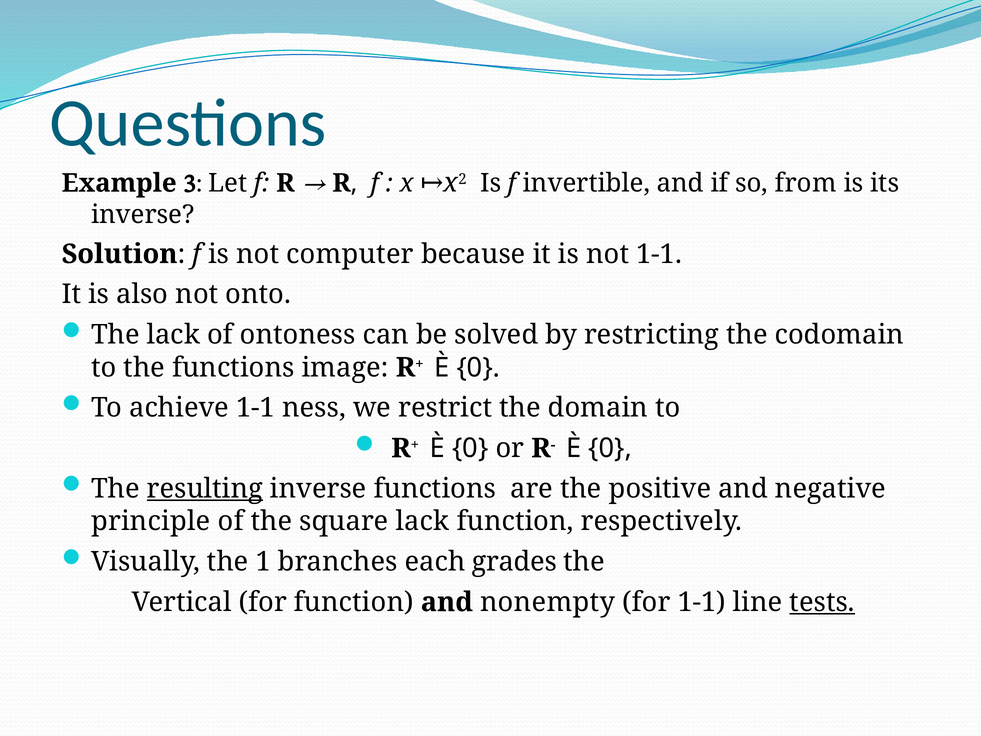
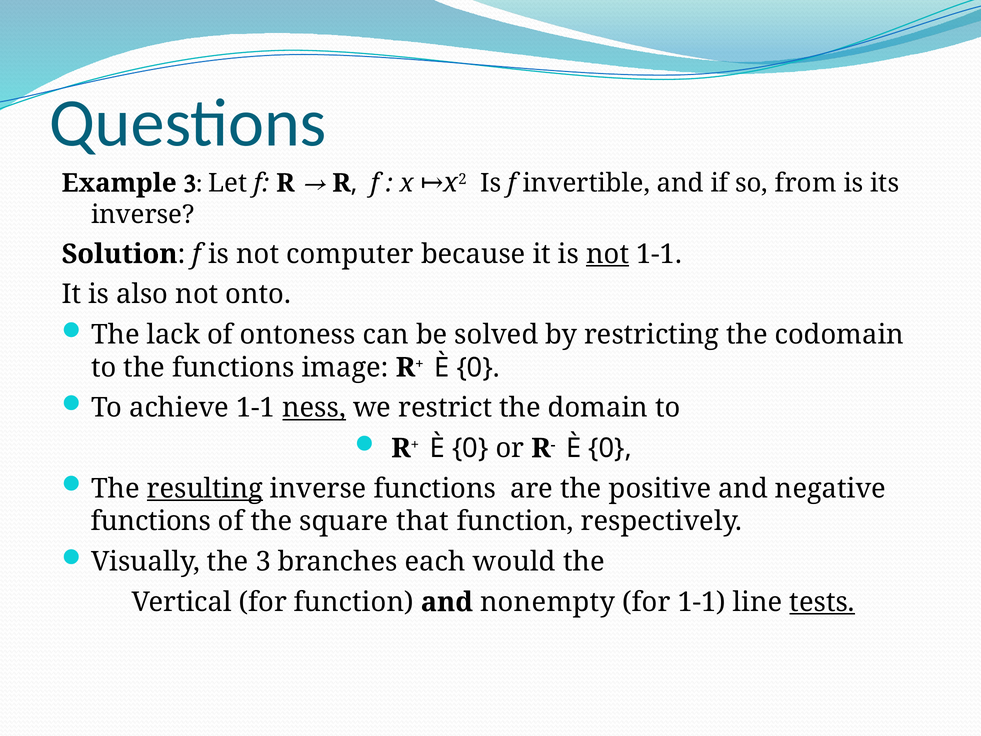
not underline: none -> present (608, 254)
ness underline: none -> present (314, 408)
principle: principle -> functions (151, 521)
square lack: lack -> that (423, 521)
the 1: 1 -> 3 (263, 562)
grades: grades -> would (514, 562)
